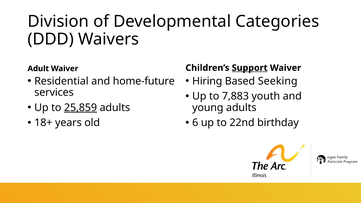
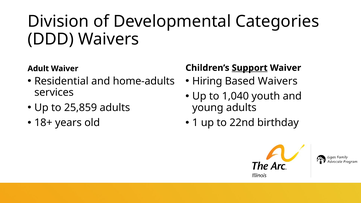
home-future: home-future -> home-adults (144, 81)
Based Seeking: Seeking -> Waivers (278, 81)
7,883: 7,883 -> 1,040 (235, 96)
25,859 underline: present -> none (81, 108)
6: 6 -> 1 (195, 123)
